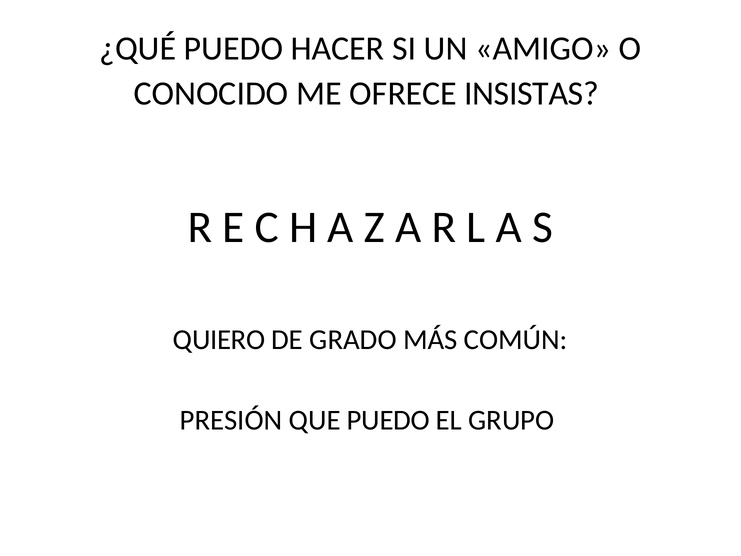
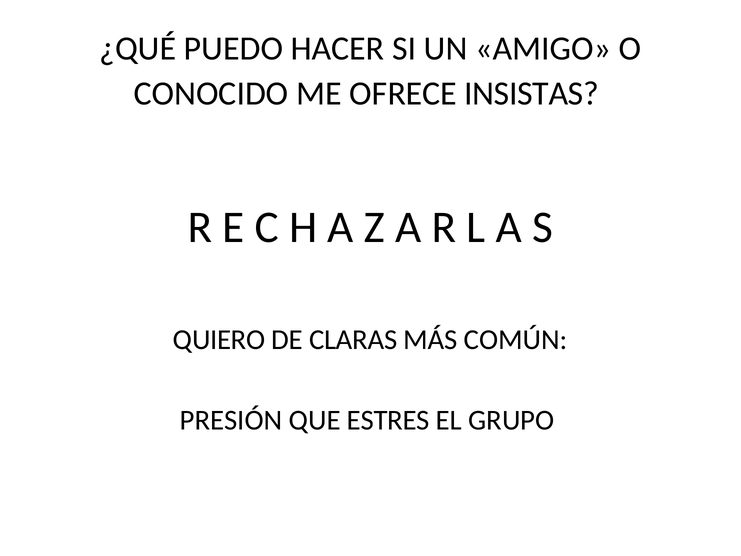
GRADO: GRADO -> CLARAS (353, 340)
QUE PUEDO: PUEDO -> ESTRES (388, 420)
